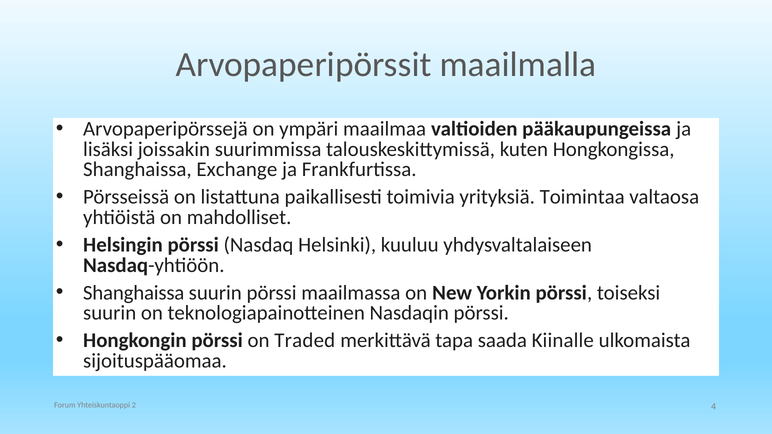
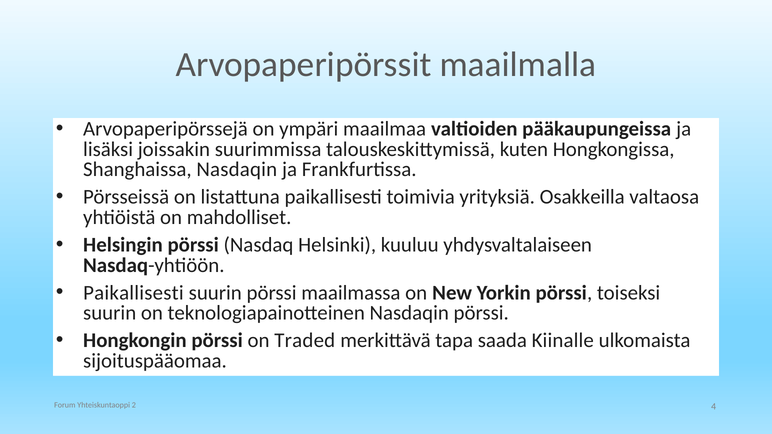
Shanghaissa Exchange: Exchange -> Nasdaqin (237, 170)
Toimintaa: Toimintaa -> Osakkeilla (582, 197)
Shanghaissa: Shanghaissa -> Paikallisesti (133, 293)
